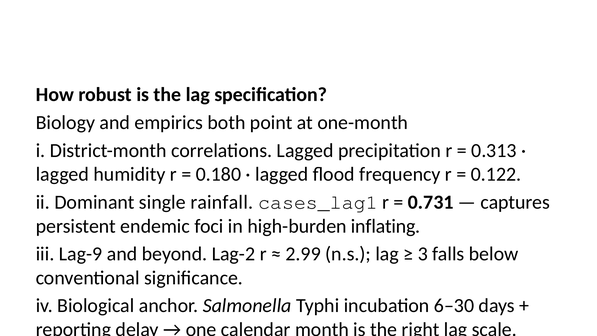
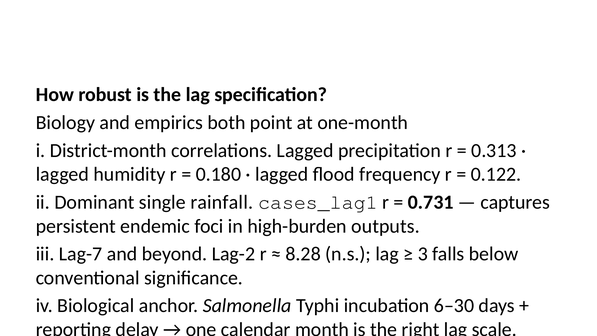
inflating: inflating -> outputs (385, 226)
Lag-9: Lag-9 -> Lag-7 (81, 254)
2.99: 2.99 -> 8.28 (303, 254)
